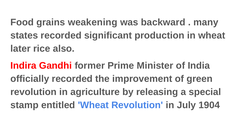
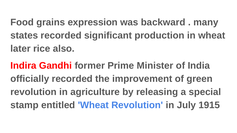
weakening: weakening -> expression (93, 22)
1904: 1904 -> 1915 (209, 105)
